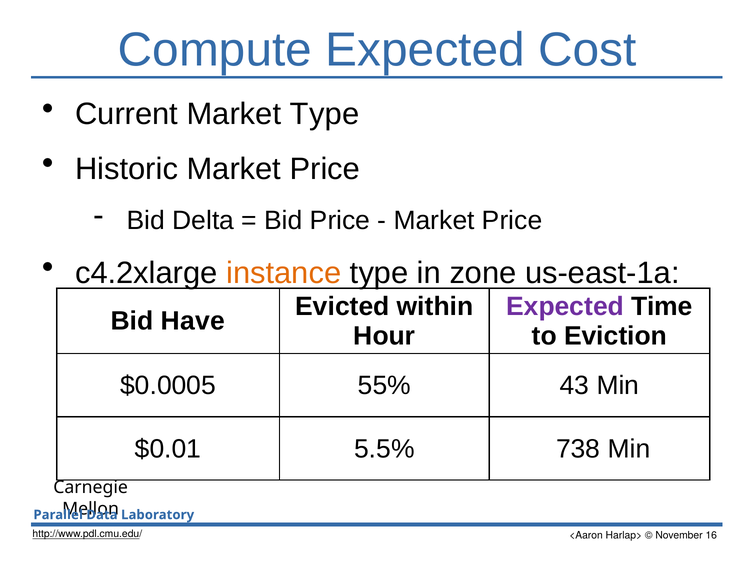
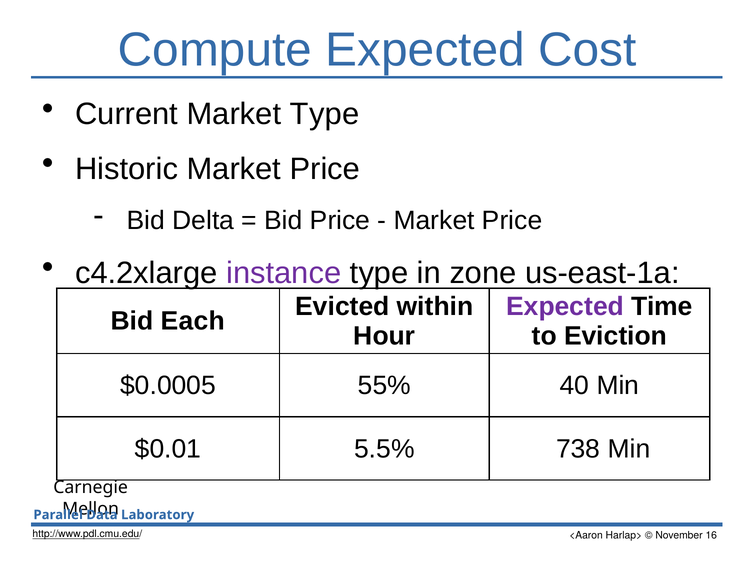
instance colour: orange -> purple (284, 273)
Have: Have -> Each (193, 321)
43: 43 -> 40 (574, 386)
